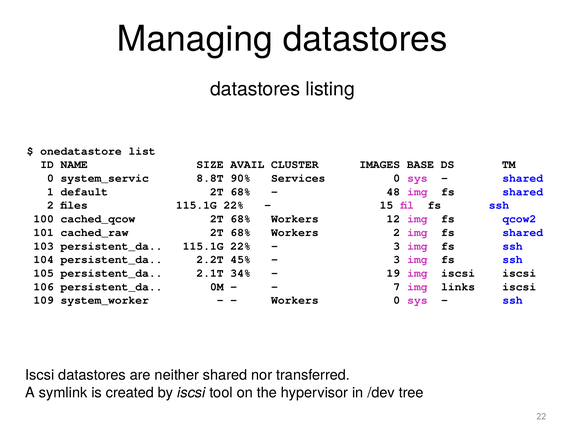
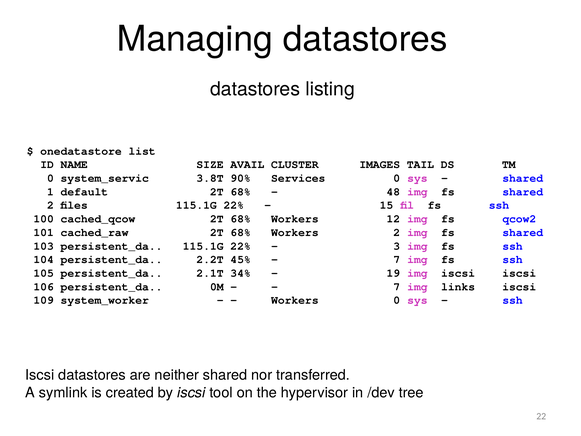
BASE: BASE -> TAIL (420, 164)
8.8T: 8.8T -> 3.8T (210, 178)
3: 3 -> 7 (397, 259)
